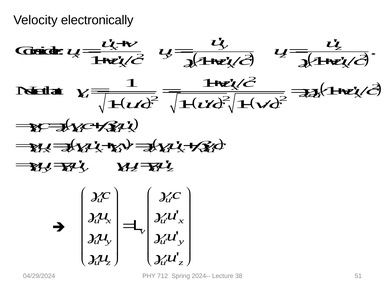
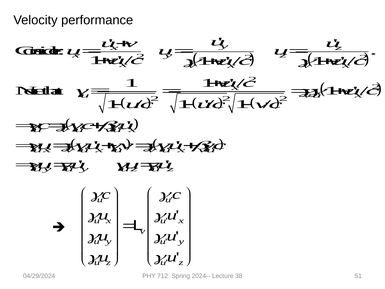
electronically: electronically -> performance (97, 20)
